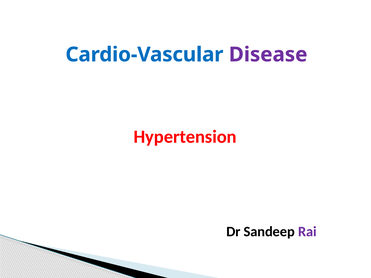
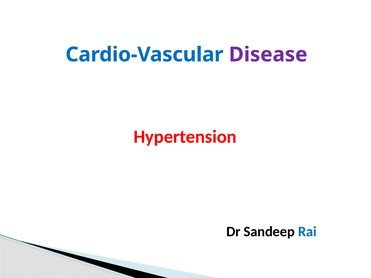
Rai colour: purple -> blue (307, 232)
